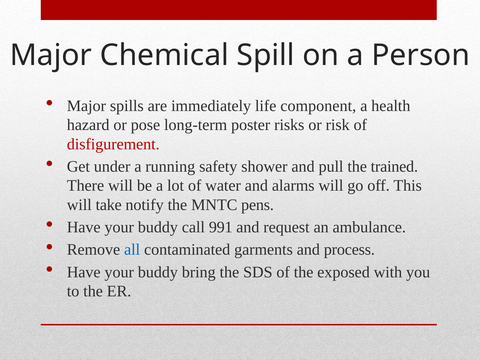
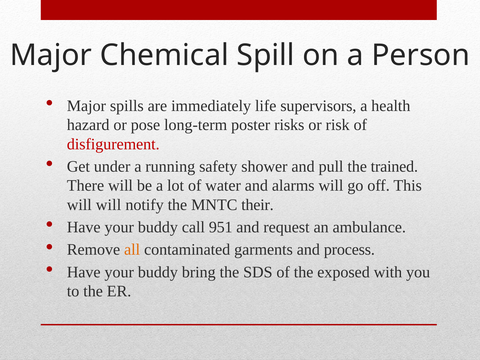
component: component -> supervisors (318, 106)
will take: take -> will (109, 205)
pens: pens -> their (258, 205)
991: 991 -> 951 (221, 227)
all colour: blue -> orange (132, 250)
